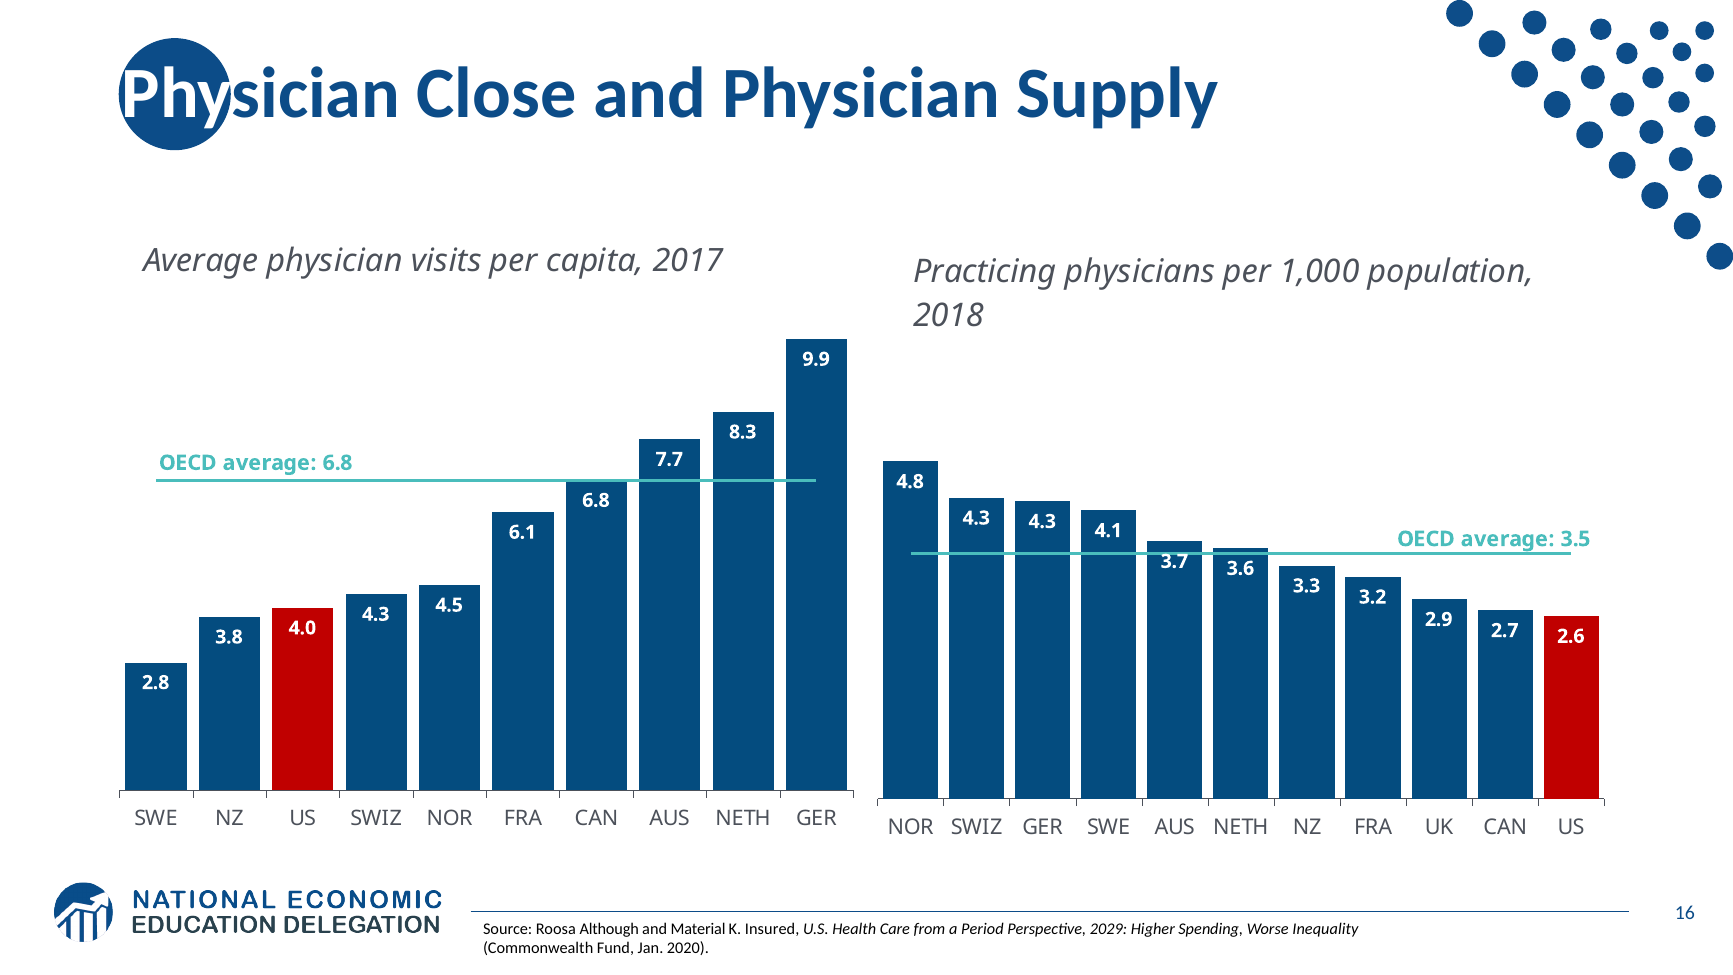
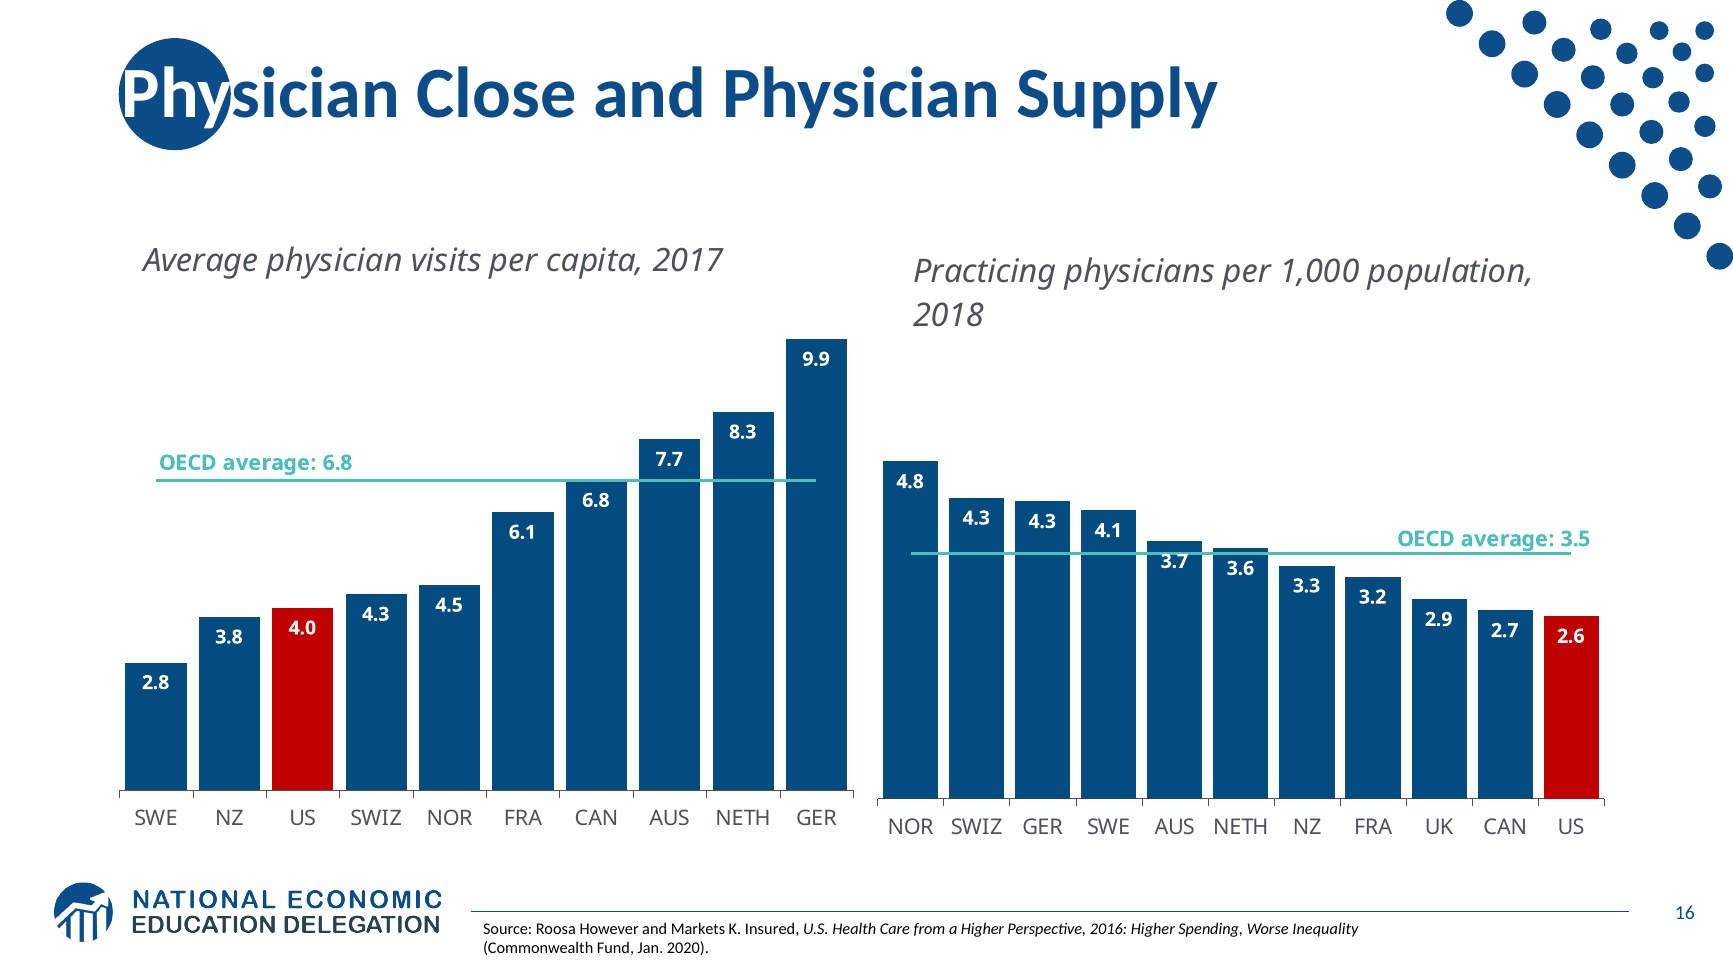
Although: Although -> However (609, 929)
Material: Material -> Markets (698, 929)
a Period: Period -> Higher (982, 929)
2029: 2029 -> 2016 (1109, 929)
